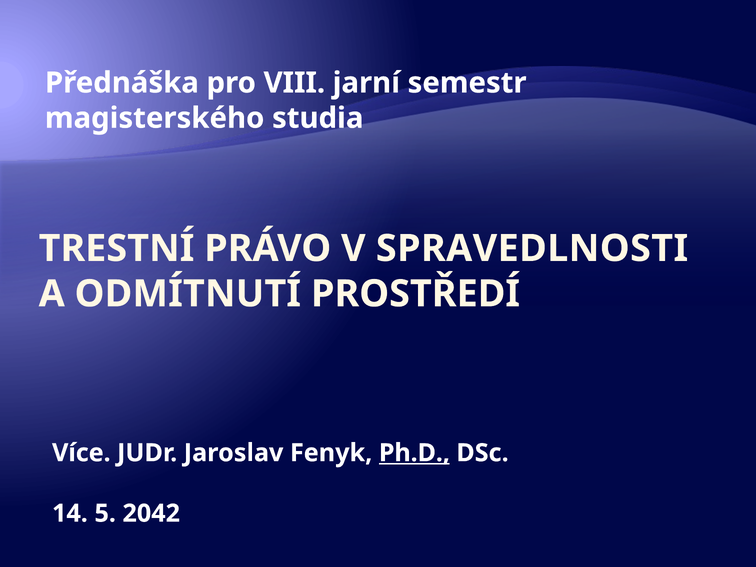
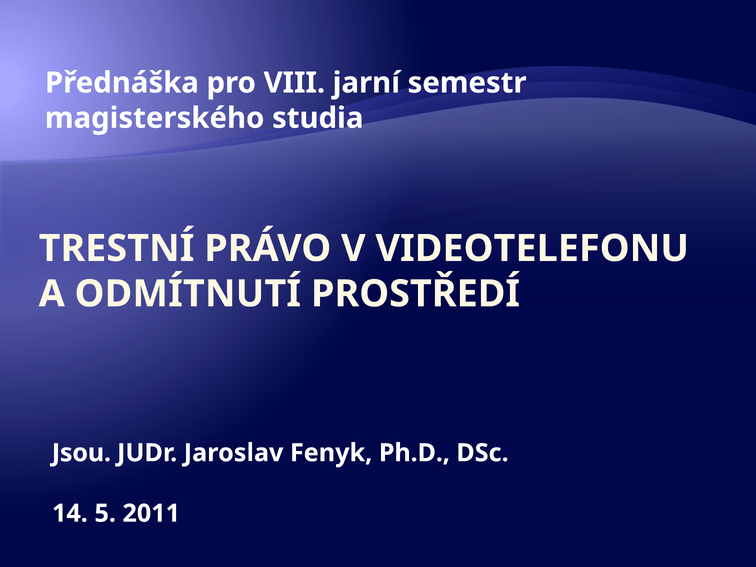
SPRAVEDLNOSTI: SPRAVEDLNOSTI -> VIDEOTELEFONU (532, 249)
Více: Více -> Jsou (81, 453)
Ph.D underline: present -> none (414, 453)
2042: 2042 -> 2011 (151, 513)
